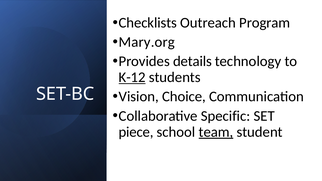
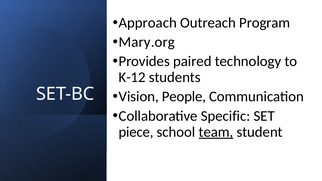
Checklists: Checklists -> Approach (148, 23)
details: details -> paired (192, 61)
K-12 underline: present -> none (132, 77)
Choice: Choice -> People (184, 97)
